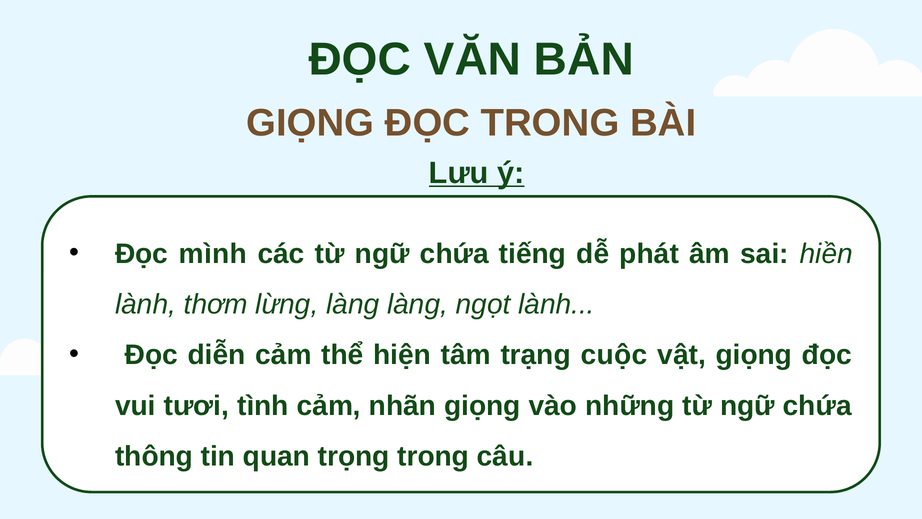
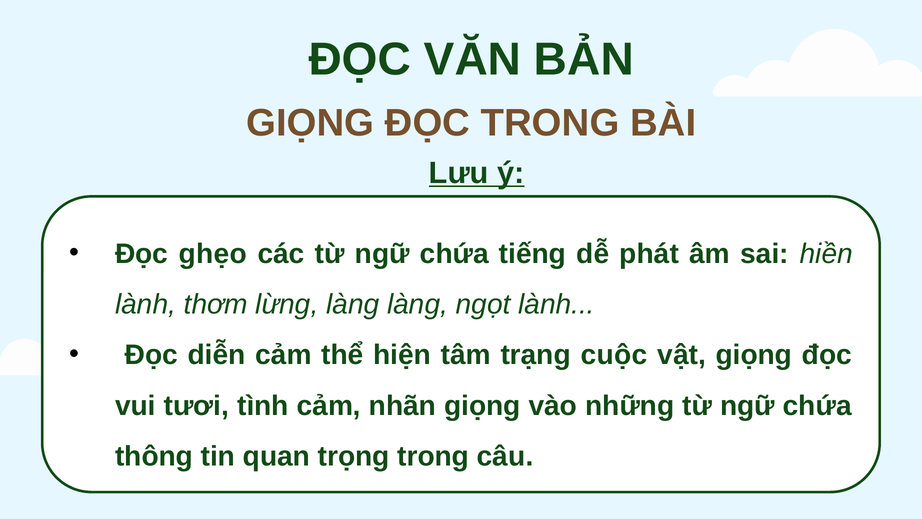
mình: mình -> ghẹo (213, 254)
